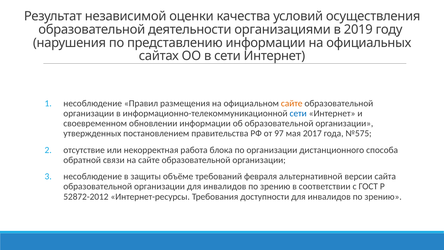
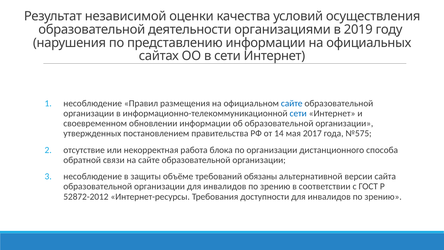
сайте colour: orange -> blue (292, 103)
97: 97 -> 14 (279, 133)
февраля: февраля -> обязаны (261, 176)
